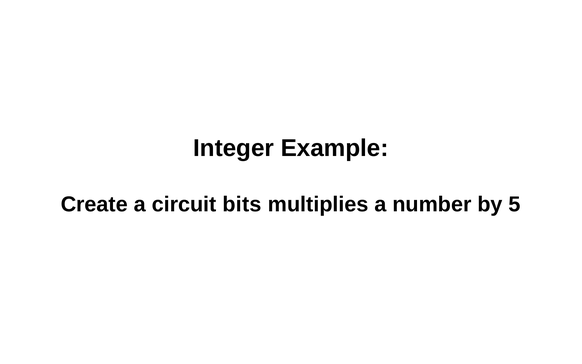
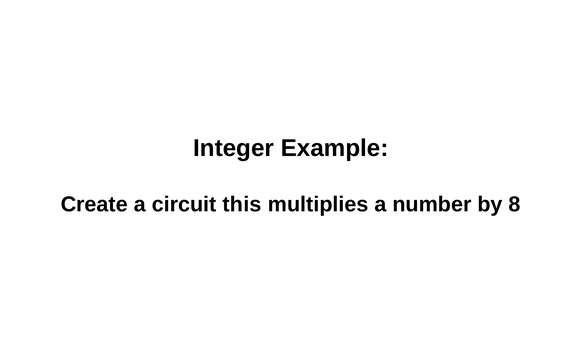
bits: bits -> this (242, 204)
5: 5 -> 8 (515, 204)
